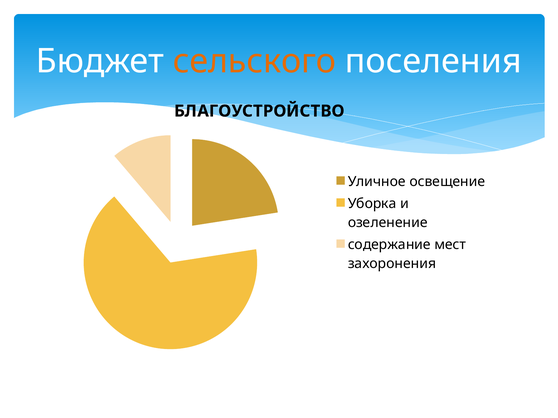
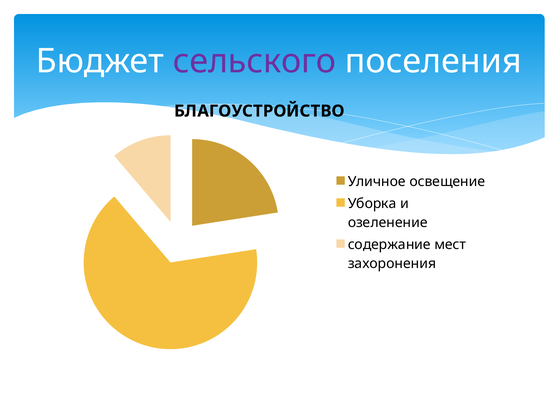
сельского colour: orange -> purple (254, 61)
